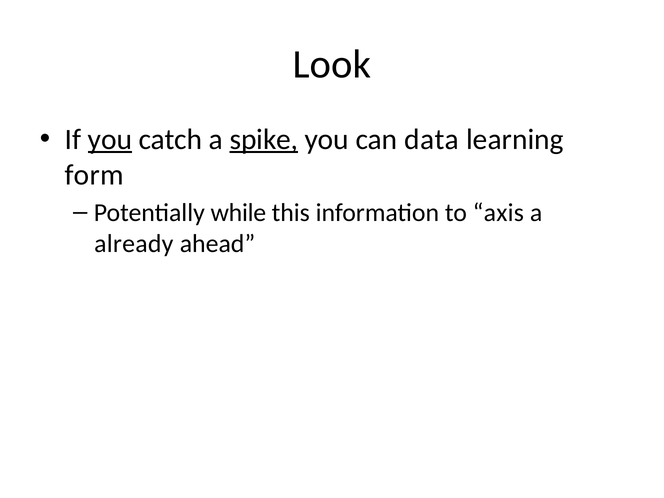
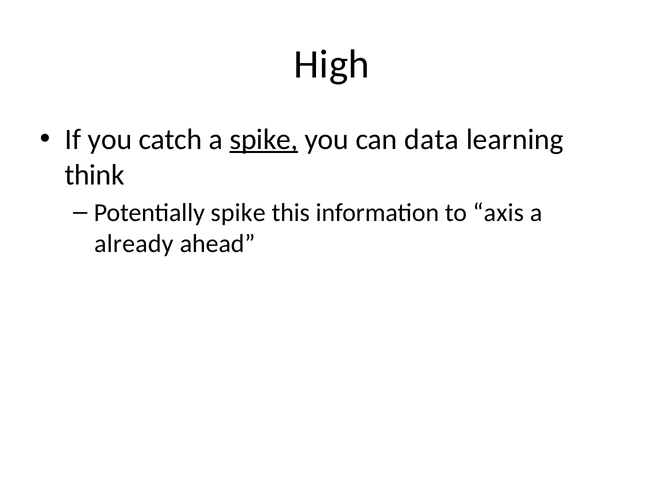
Look: Look -> High (332, 64)
you underline: present -> none (110, 139)
form: form -> think (95, 175)
Potentially while: while -> spike (238, 213)
